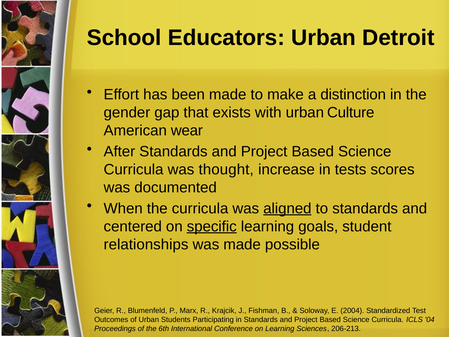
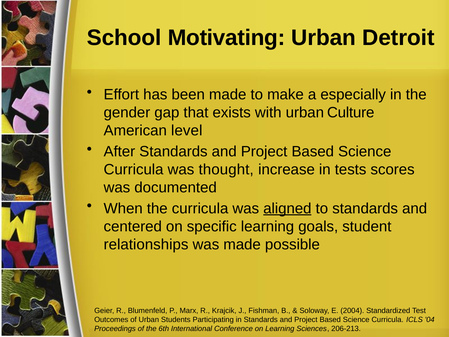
Educators: Educators -> Motivating (226, 38)
distinction: distinction -> especially (353, 95)
wear: wear -> level (187, 131)
specific underline: present -> none (212, 226)
